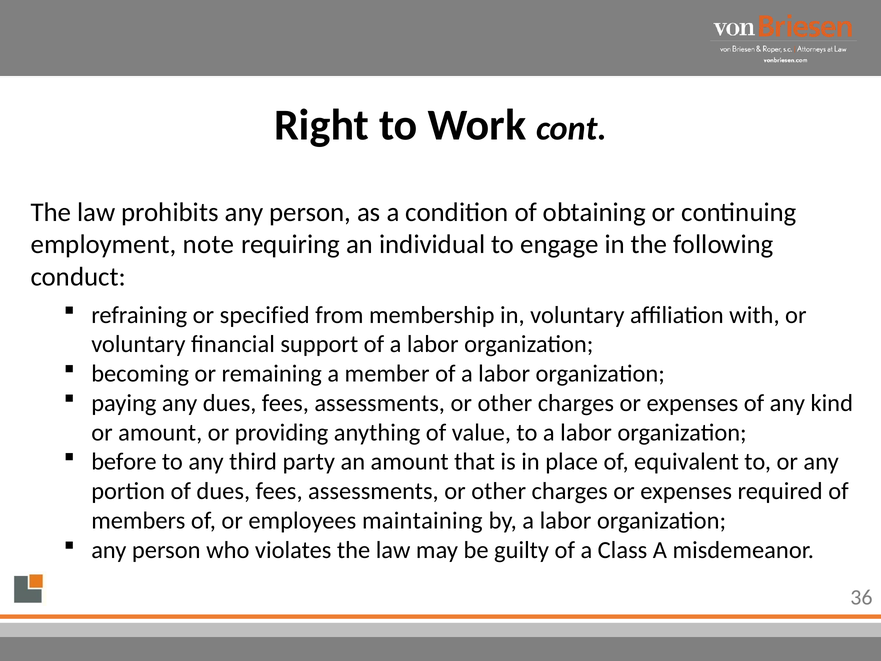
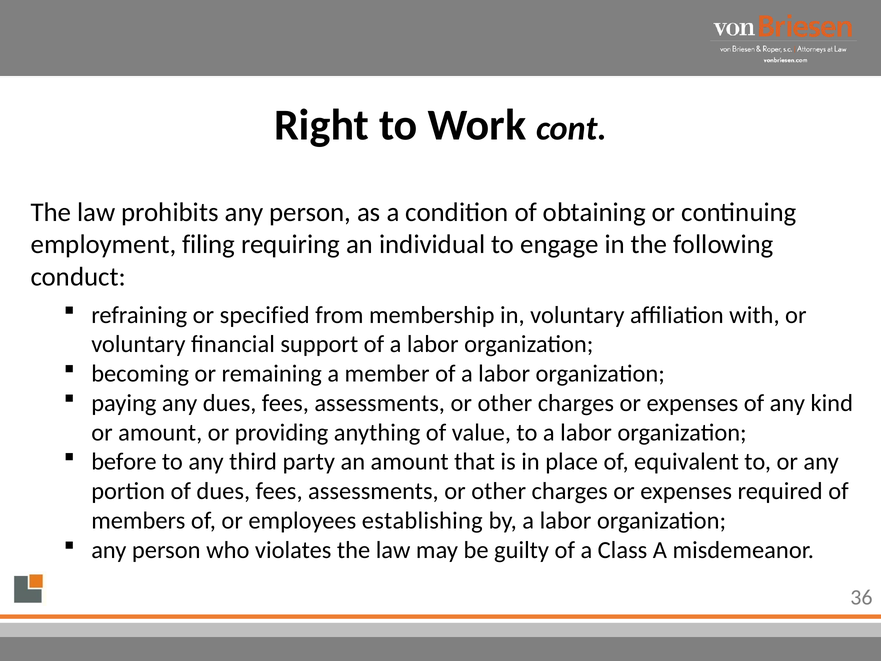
note: note -> filing (209, 244)
maintaining: maintaining -> establishing (422, 520)
